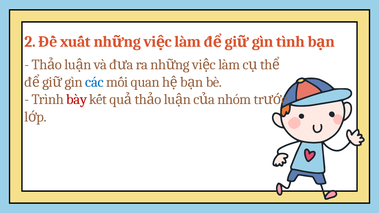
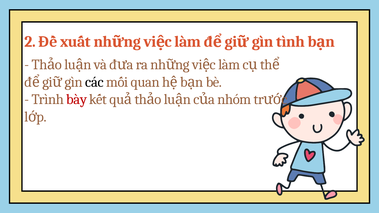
các colour: blue -> black (94, 82)
